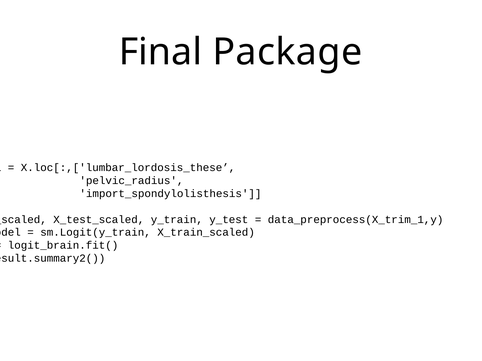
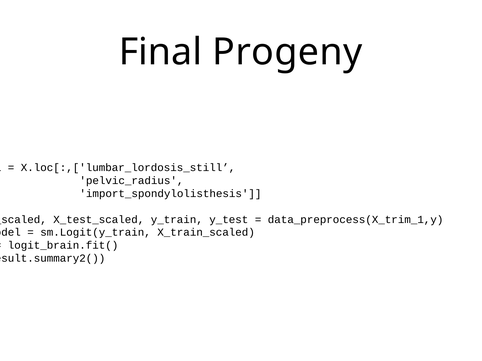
Package: Package -> Progeny (287, 52)
X.loc[:,['lumbar_lordosis_these: X.loc[:,['lumbar_lordosis_these -> X.loc[:,['lumbar_lordosis_still (128, 168)
